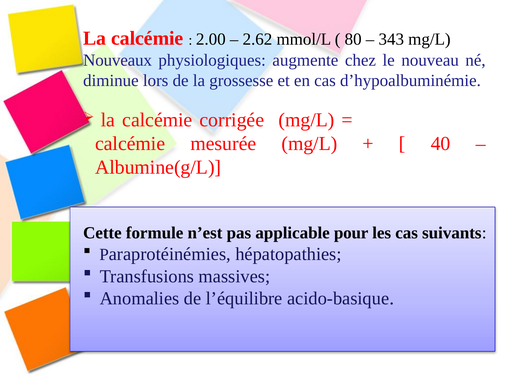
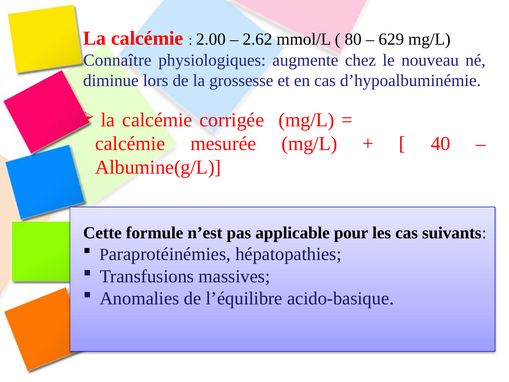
343: 343 -> 629 (391, 39)
Nouveaux: Nouveaux -> Connaître (117, 60)
